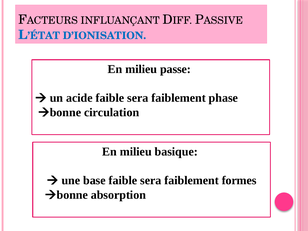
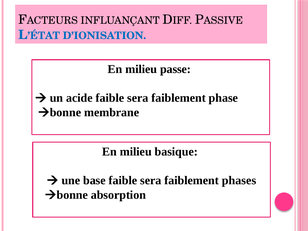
circulation: circulation -> membrane (112, 112)
formes: formes -> phases (239, 180)
